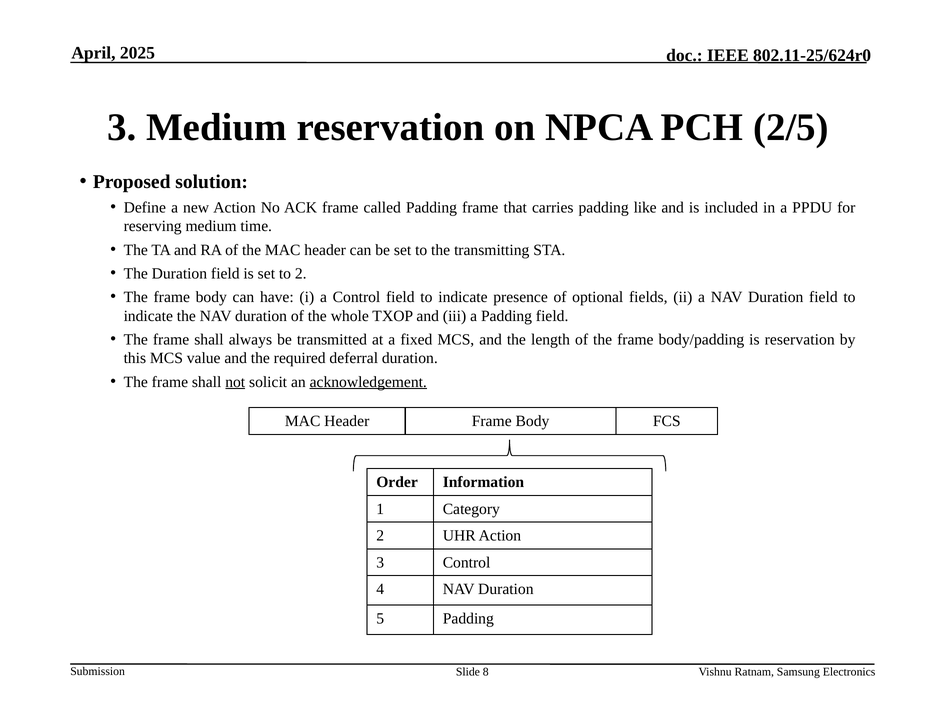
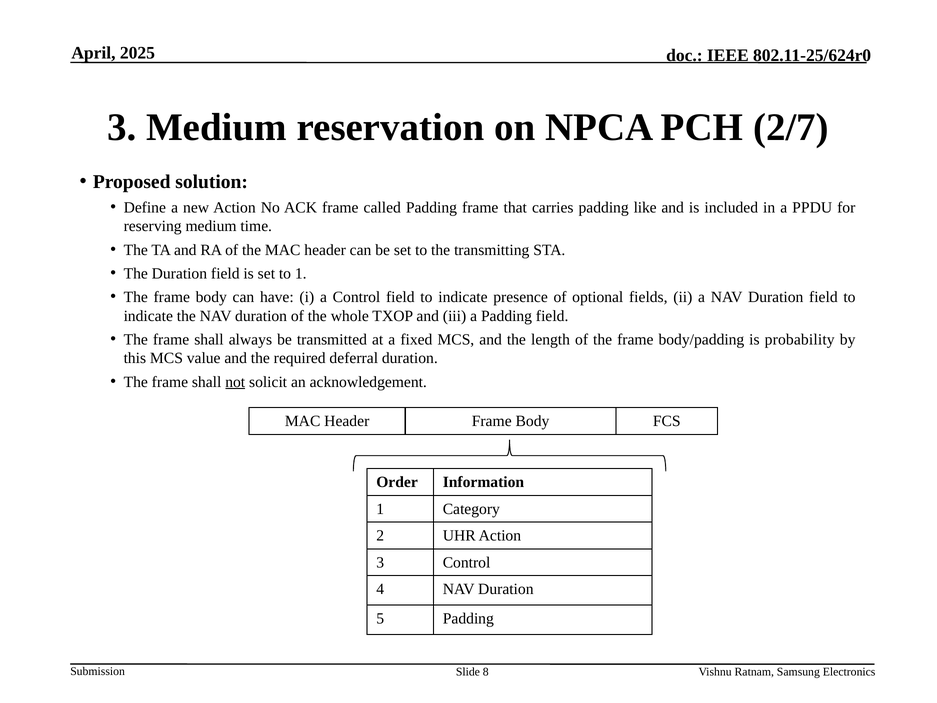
2/5: 2/5 -> 2/7 (791, 128)
to 2: 2 -> 1 (301, 273)
is reservation: reservation -> probability (800, 339)
acknowledgement underline: present -> none (368, 382)
